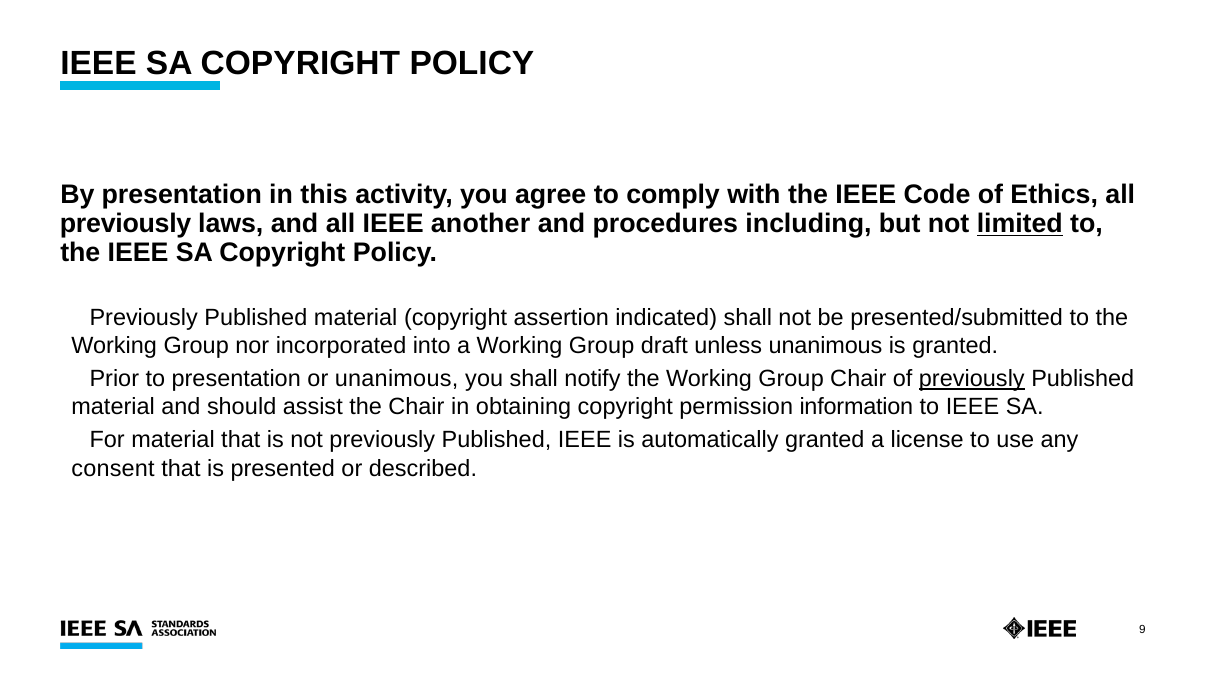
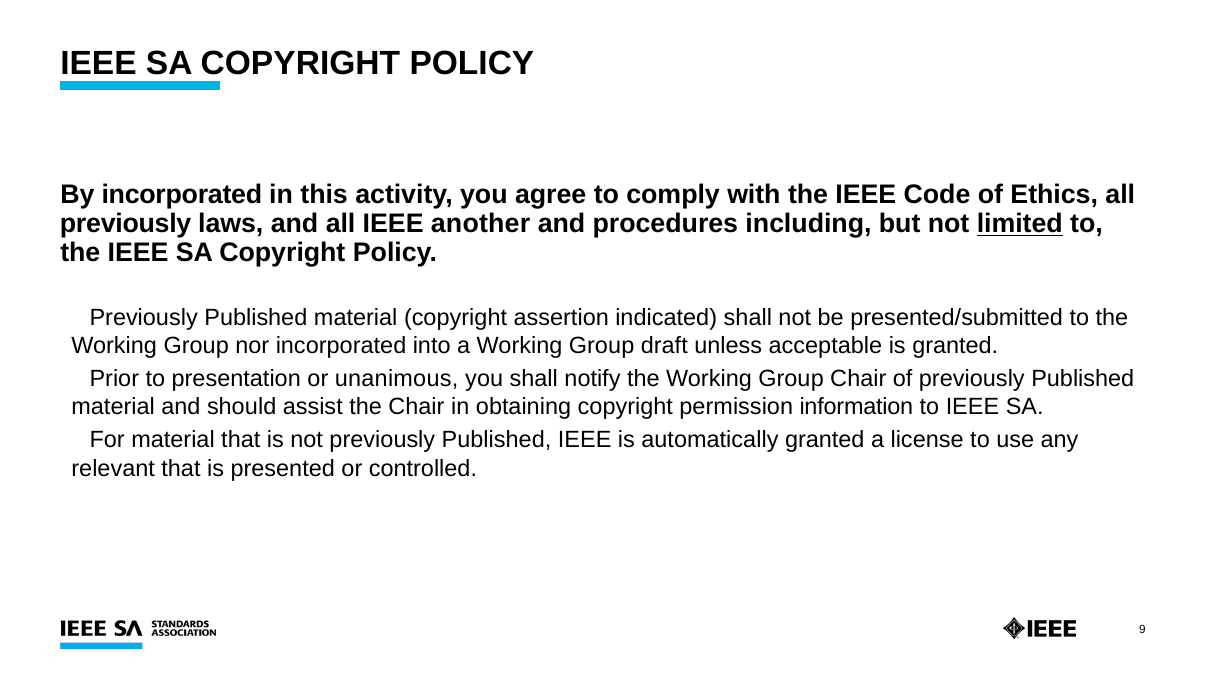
By presentation: presentation -> incorporated (182, 195)
unless unanimous: unanimous -> acceptable (825, 345)
previously underline: present -> none (972, 378)
consent: consent -> relevant (113, 468)
described: described -> controlled (423, 468)
